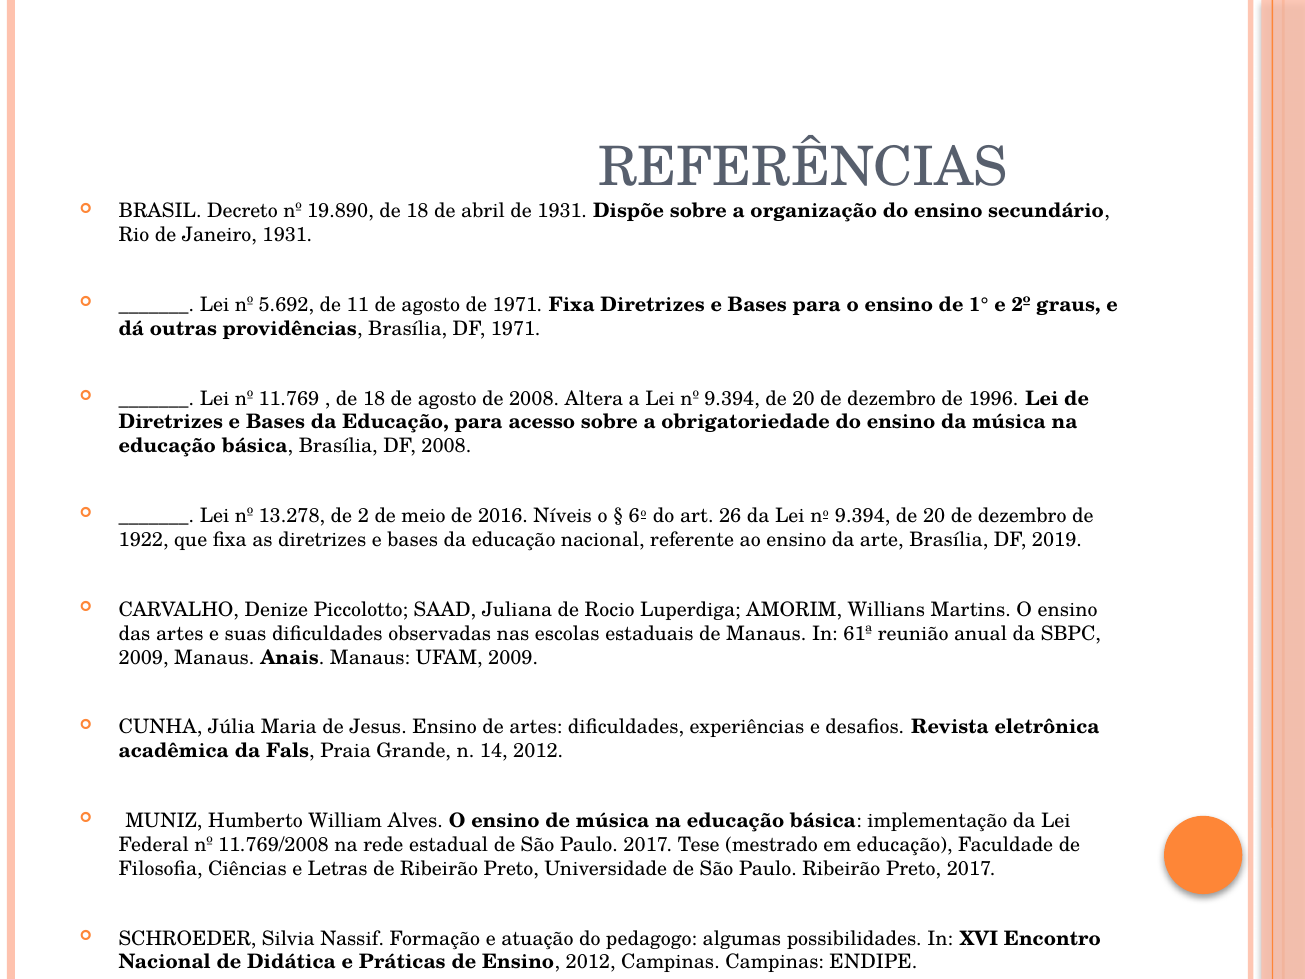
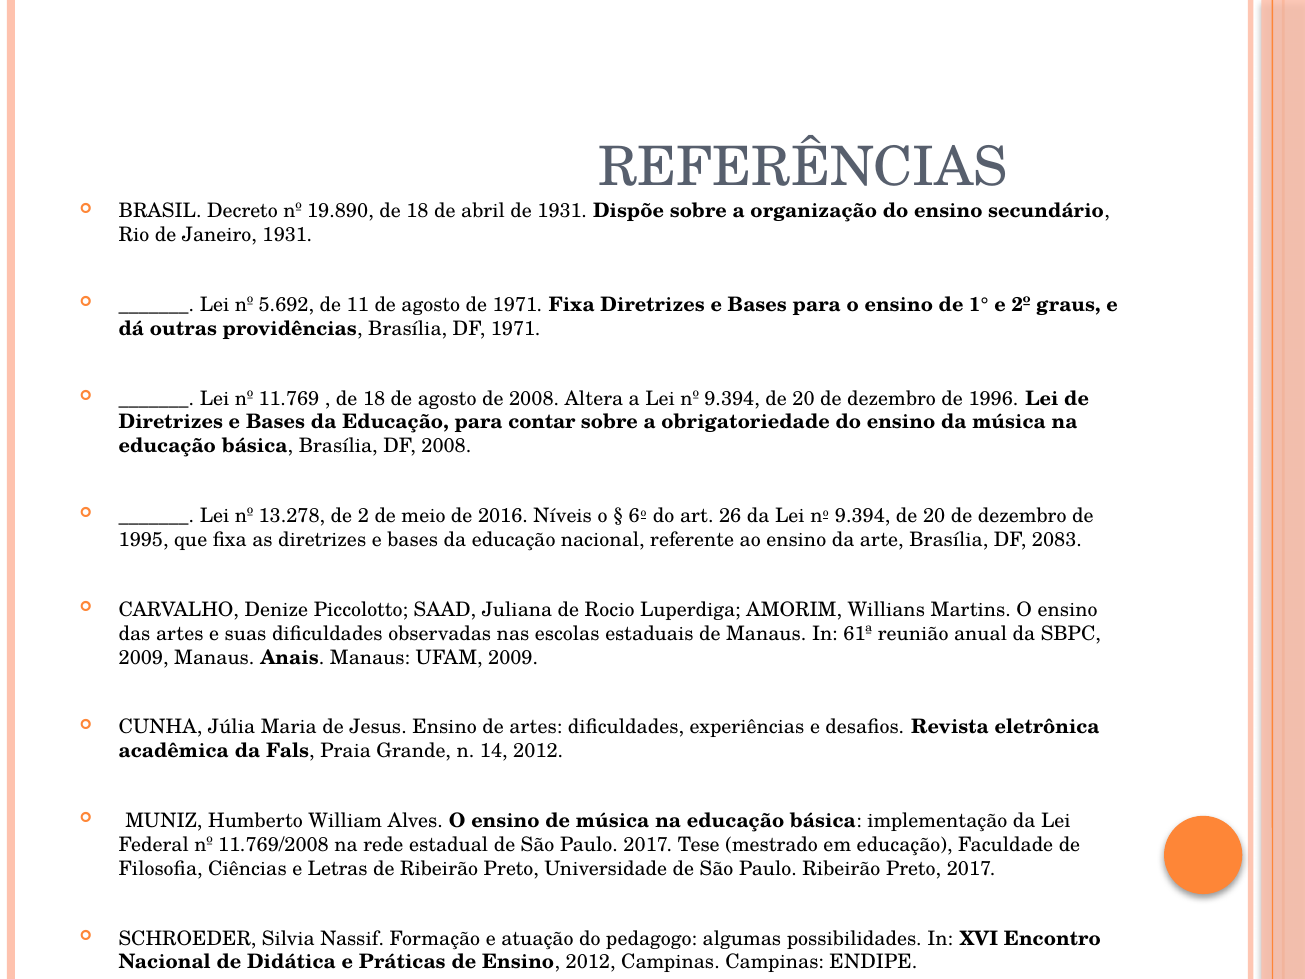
acesso: acesso -> contar (542, 422)
1922: 1922 -> 1995 (144, 540)
2019: 2019 -> 2083 (1057, 540)
